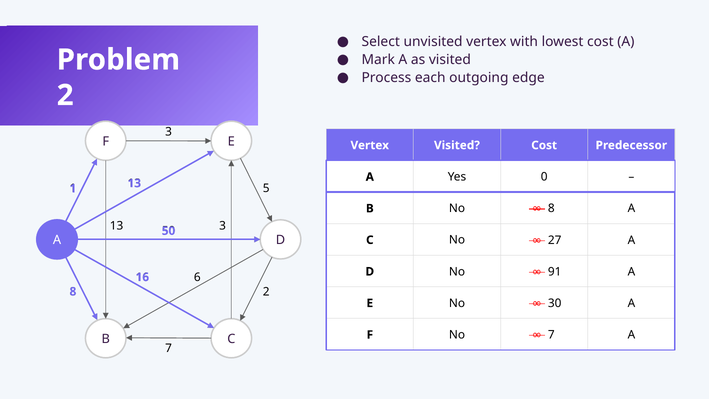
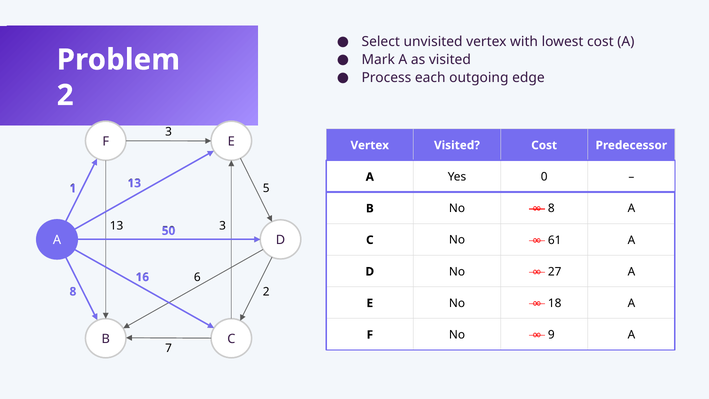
27: 27 -> 61 (555, 240)
91: 91 -> 27 (555, 272)
30: 30 -> 18 (555, 303)
7: 7 -> 9 (551, 335)
